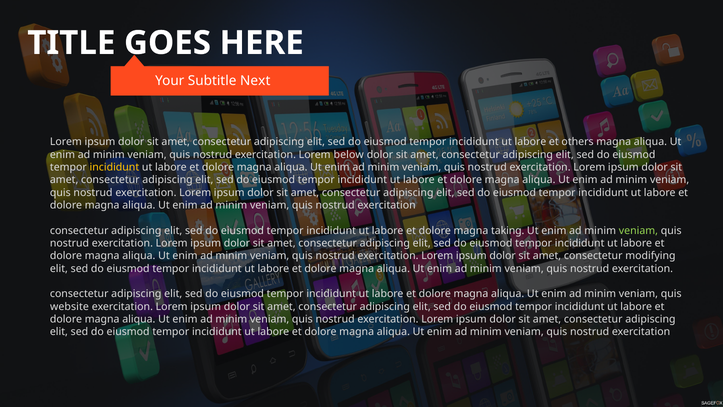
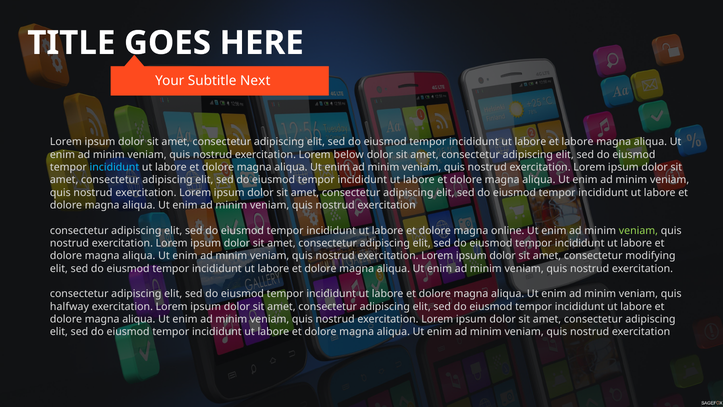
et others: others -> labore (578, 142)
incididunt colour: yellow -> light blue (114, 167)
taking: taking -> online (508, 230)
website: website -> halfway (69, 306)
